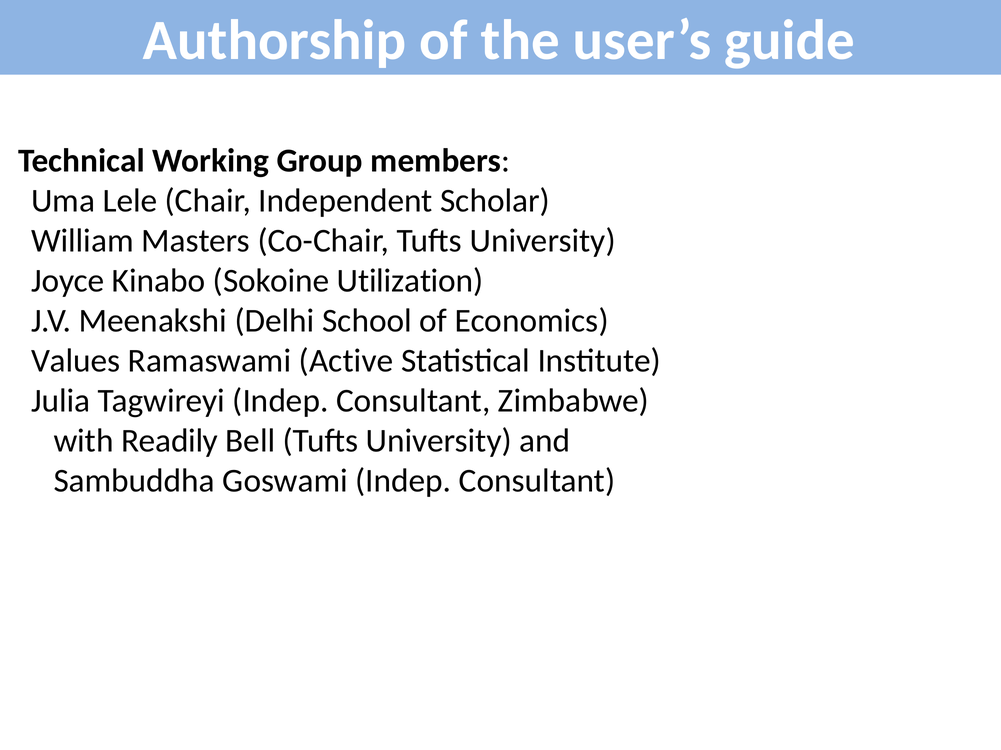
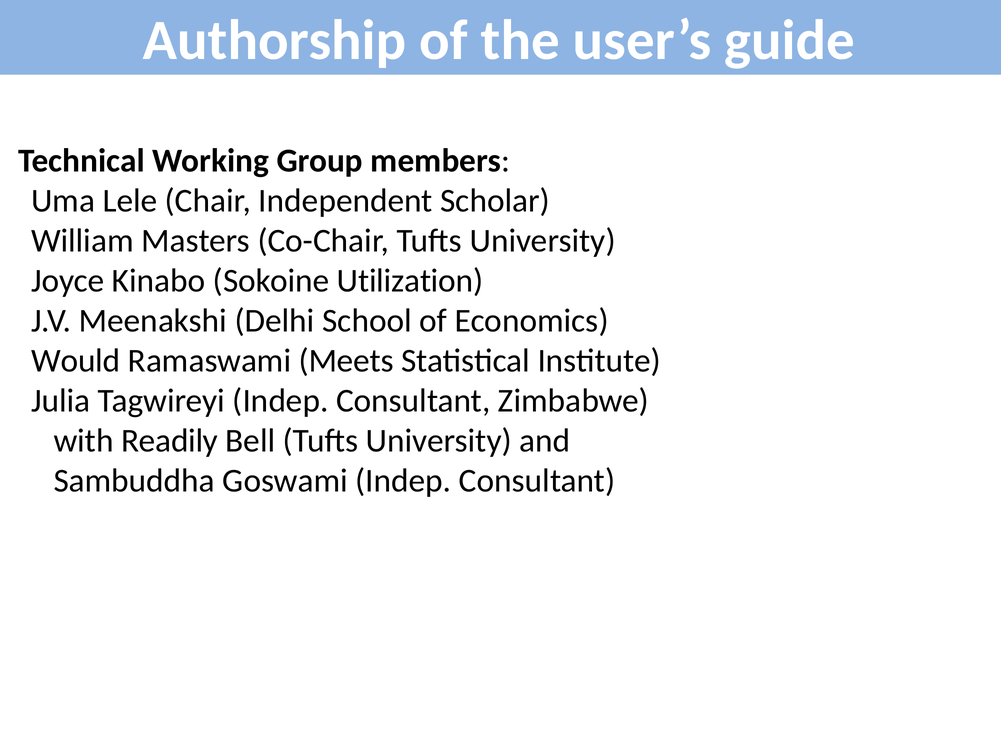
Values: Values -> Would (76, 361)
Active: Active -> Meets (346, 361)
